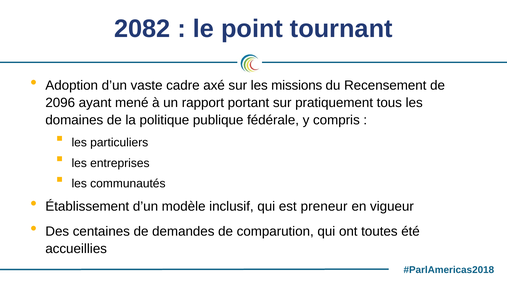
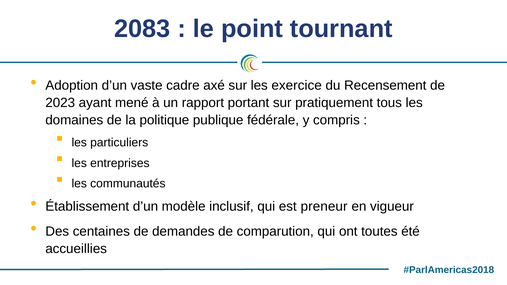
2082: 2082 -> 2083 (142, 29)
missions: missions -> exercice (297, 85)
2096: 2096 -> 2023 (60, 103)
